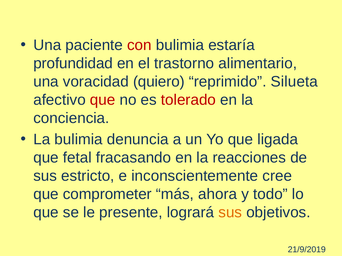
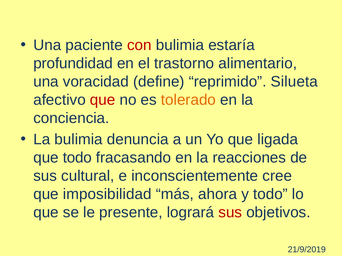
quiero: quiero -> define (159, 82)
tolerado colour: red -> orange (188, 100)
que fetal: fetal -> todo (77, 158)
estricto: estricto -> cultural (88, 176)
comprometer: comprometer -> imposibilidad (107, 194)
sus colour: orange -> red (230, 213)
